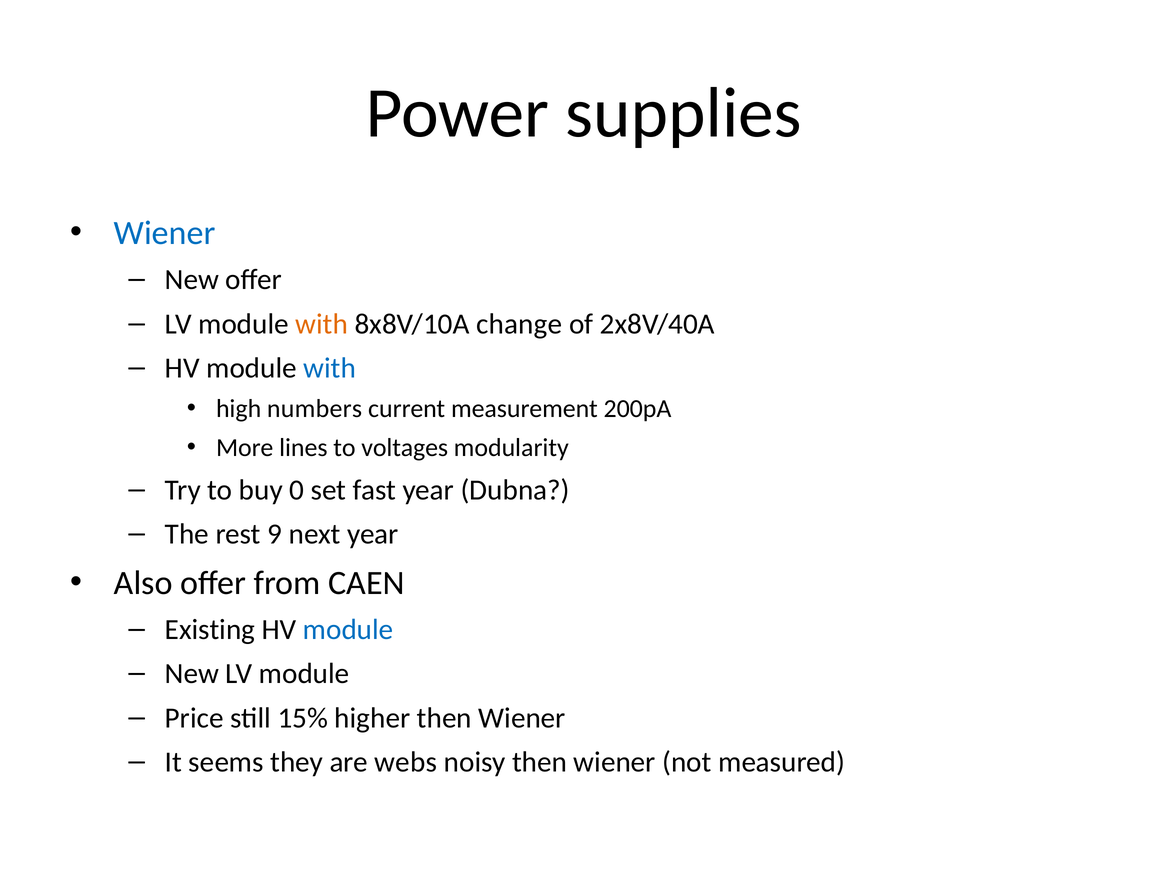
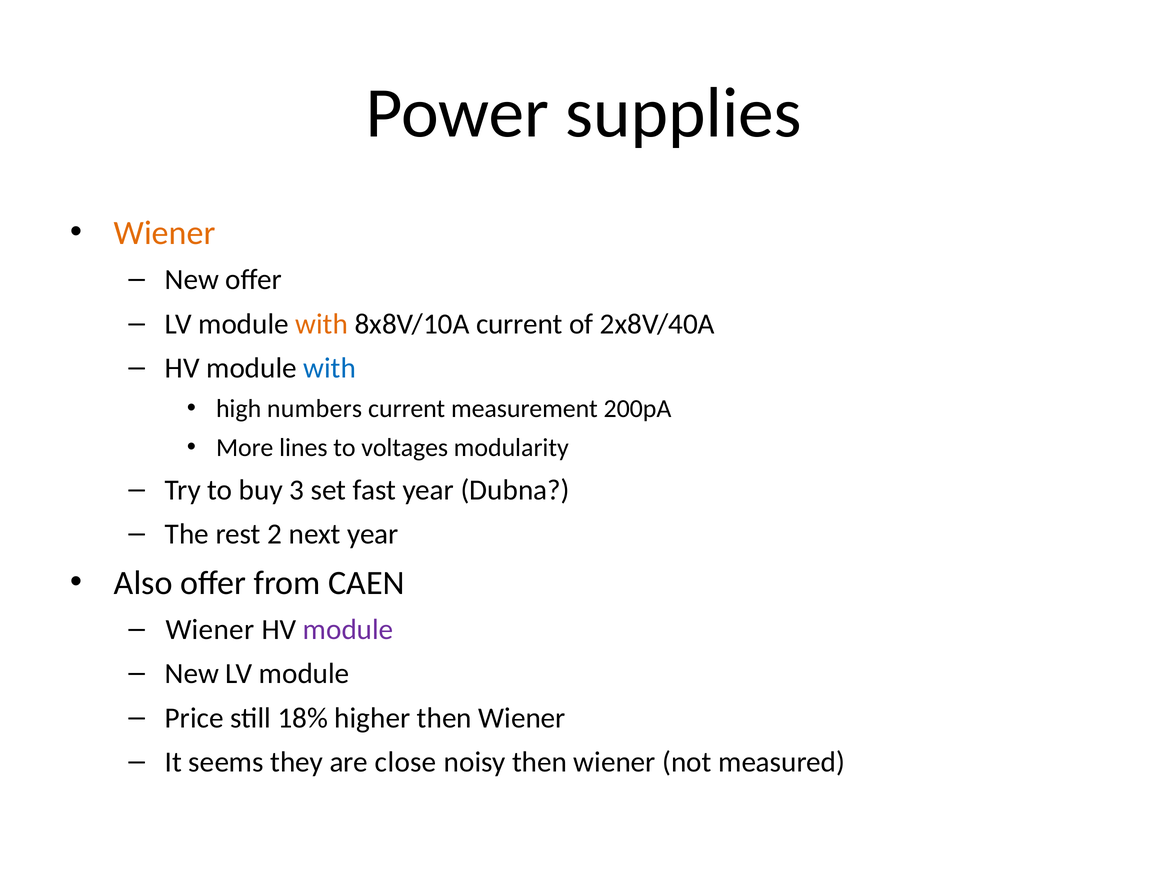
Wiener colour: blue -> orange (165, 233)
8x8V/10A change: change -> current (519, 324)
0: 0 -> 3 (297, 490)
9: 9 -> 2 (275, 534)
Existing: Existing -> Wiener (210, 630)
module colour: blue -> purple (348, 630)
15%: 15% -> 18% (303, 718)
webs: webs -> close (406, 762)
